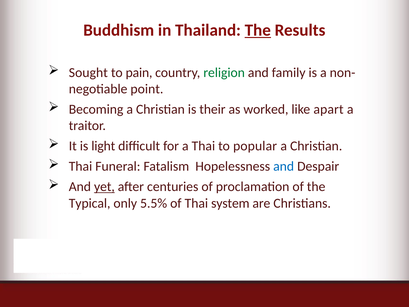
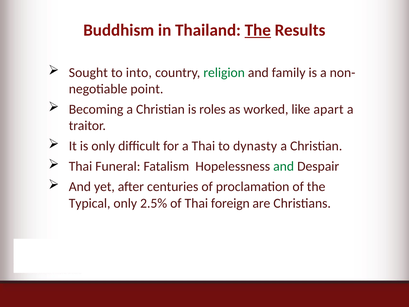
pain: pain -> into (139, 73)
their: their -> roles (212, 109)
is light: light -> only (103, 146)
popular: popular -> dynasty (255, 146)
and colour: blue -> green (284, 166)
yet underline: present -> none (104, 187)
5.5%: 5.5% -> 2.5% (154, 203)
system: system -> foreign (230, 203)
